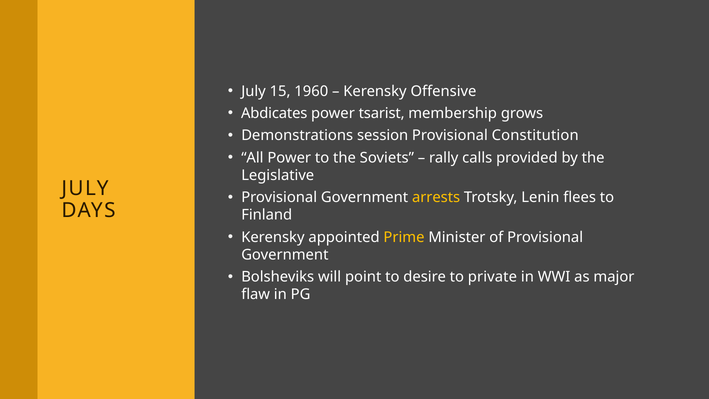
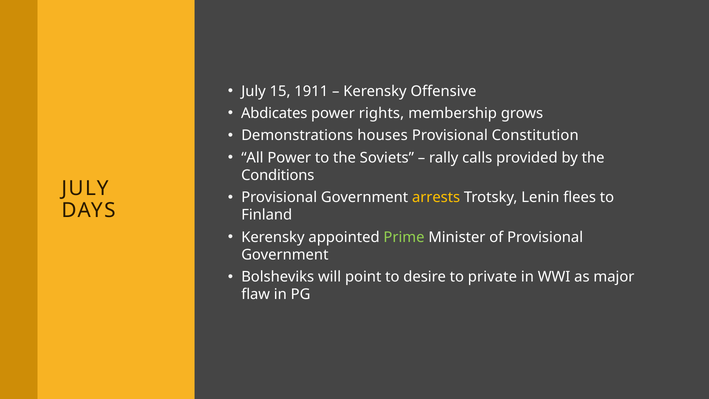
1960: 1960 -> 1911 (311, 91)
tsarist: tsarist -> rights (381, 113)
session: session -> houses (383, 136)
Legislative: Legislative -> Conditions (278, 175)
Prime colour: yellow -> light green (404, 237)
